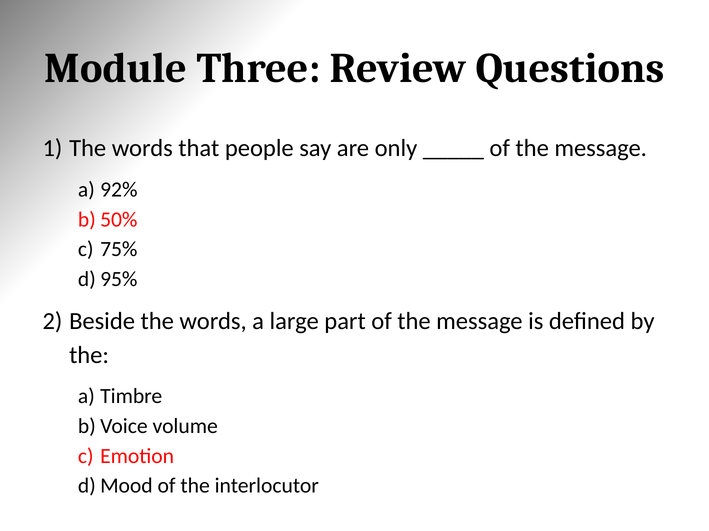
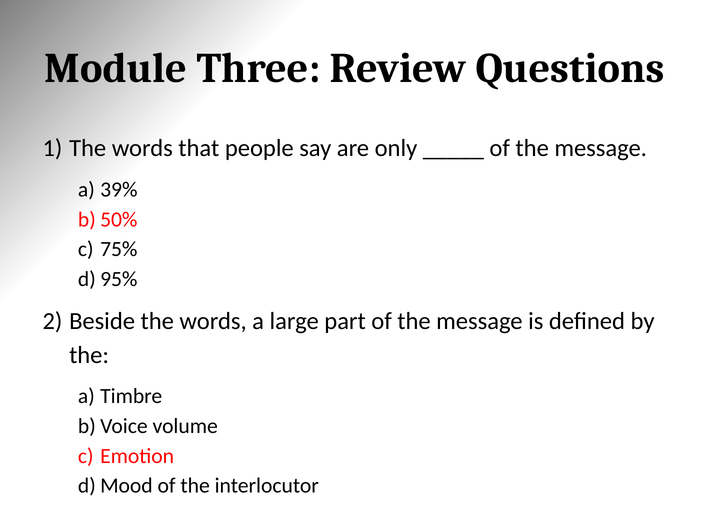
92%: 92% -> 39% (119, 190)
